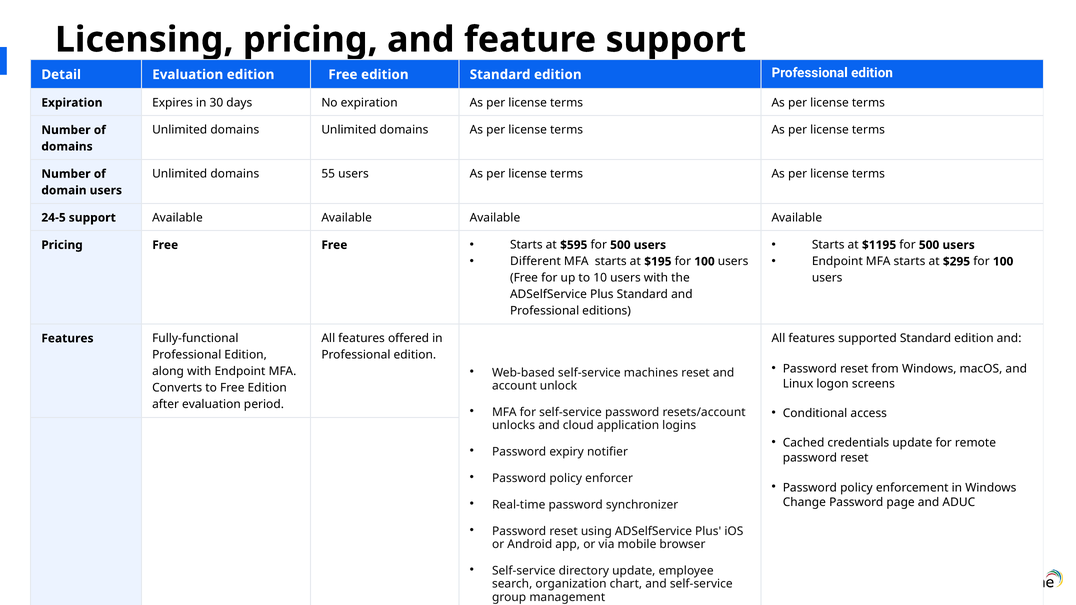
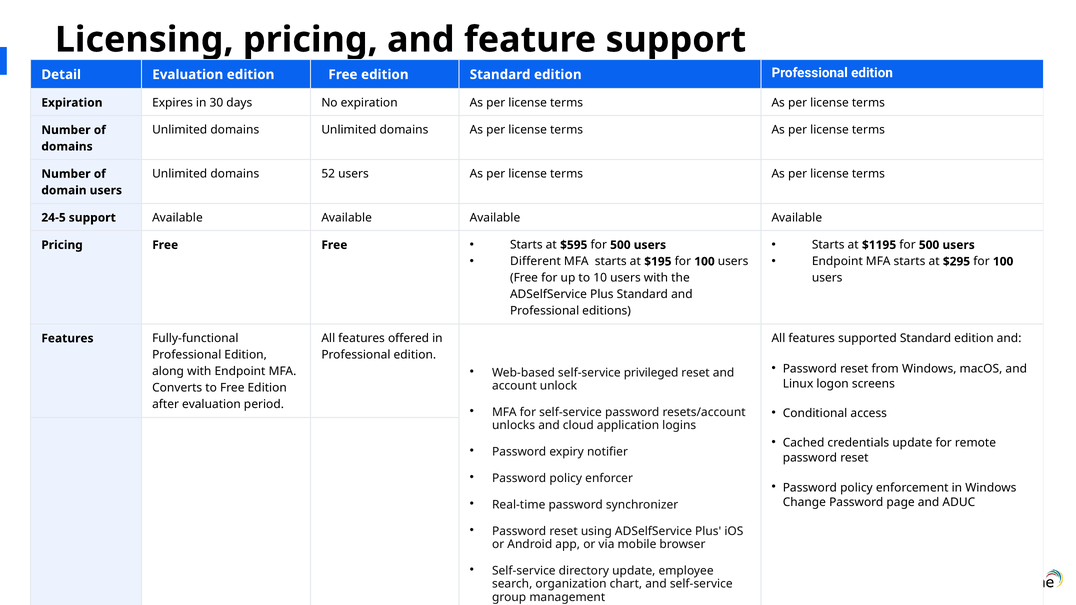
55: 55 -> 52 (328, 174)
machines: machines -> privileged (651, 373)
